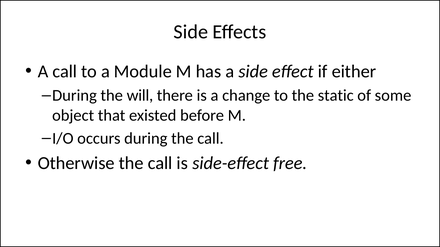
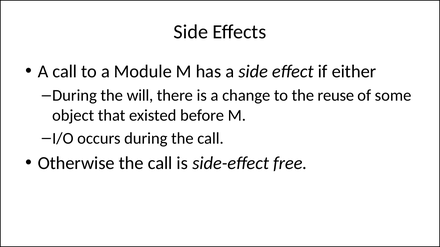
static: static -> reuse (336, 96)
